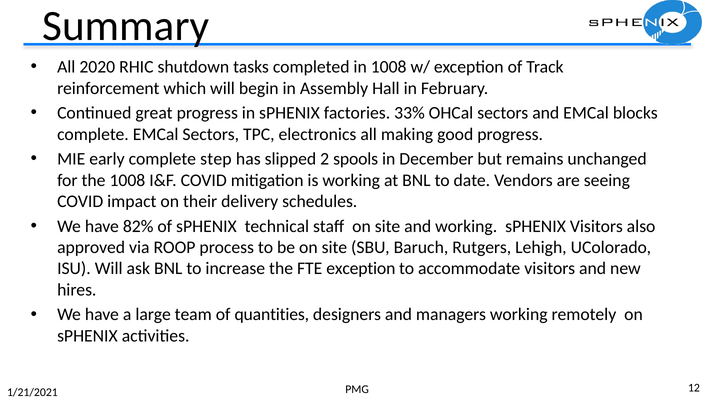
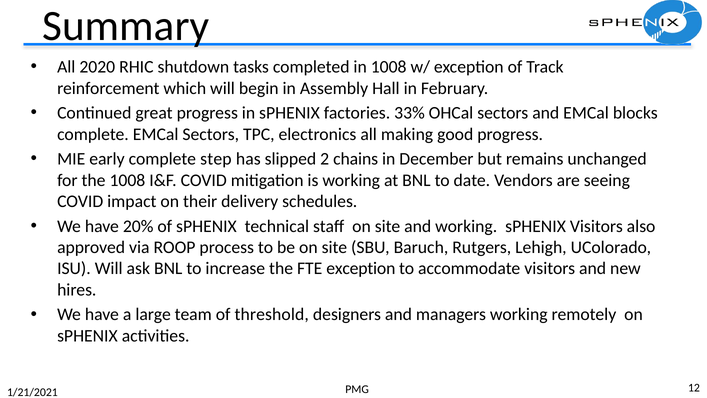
spools: spools -> chains (356, 159)
82%: 82% -> 20% (138, 226)
quantities: quantities -> threshold (272, 314)
